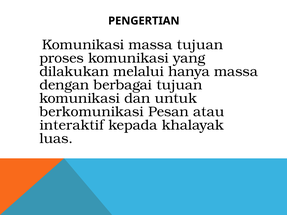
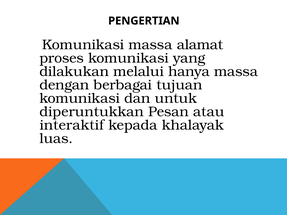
massa tujuan: tujuan -> alamat (200, 45)
berkomunikasi: berkomunikasi -> diperuntukkan (92, 112)
